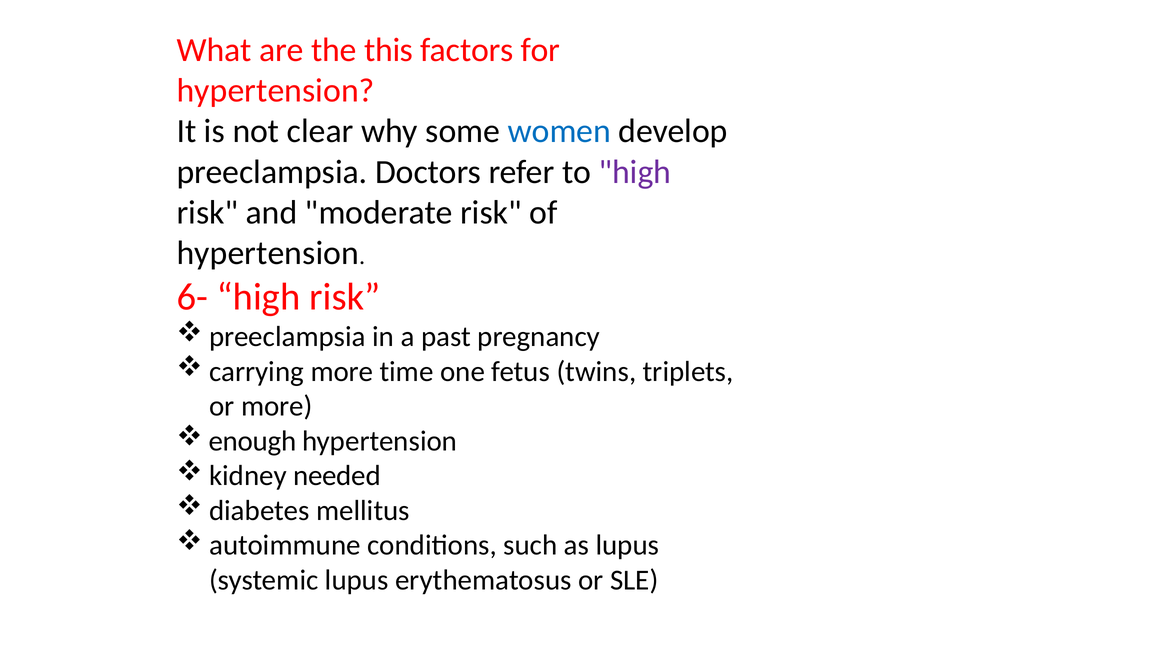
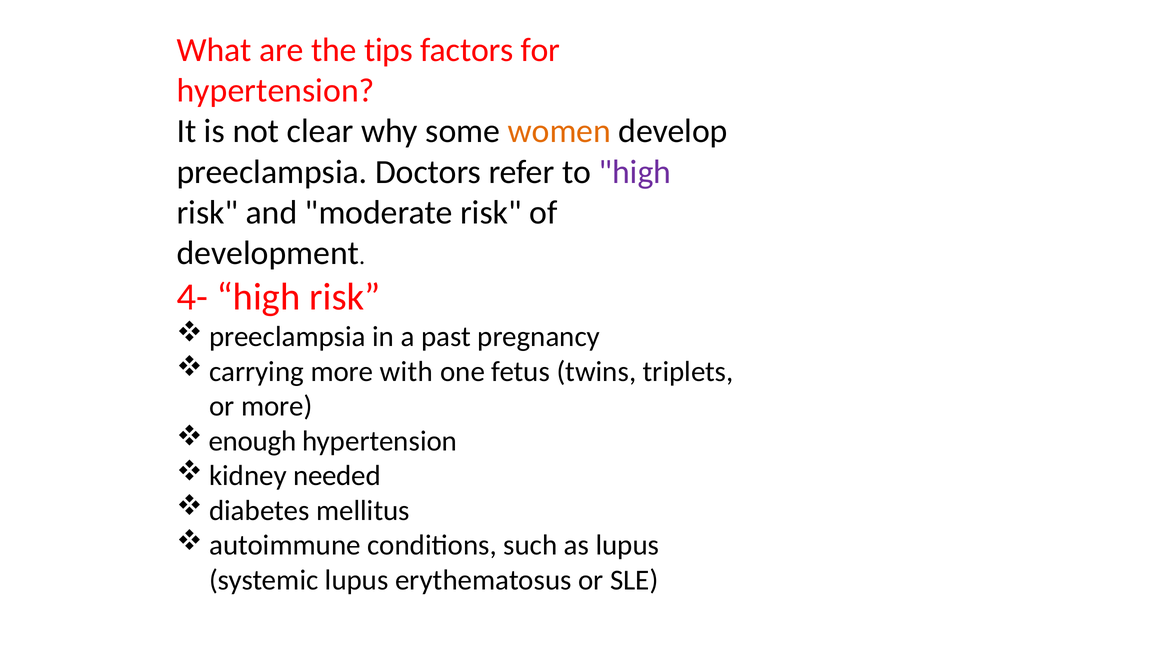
this: this -> tips (389, 50)
women colour: blue -> orange (559, 131)
hypertension: hypertension -> development (268, 253)
6-: 6- -> 4- (192, 297)
time: time -> with (406, 371)
